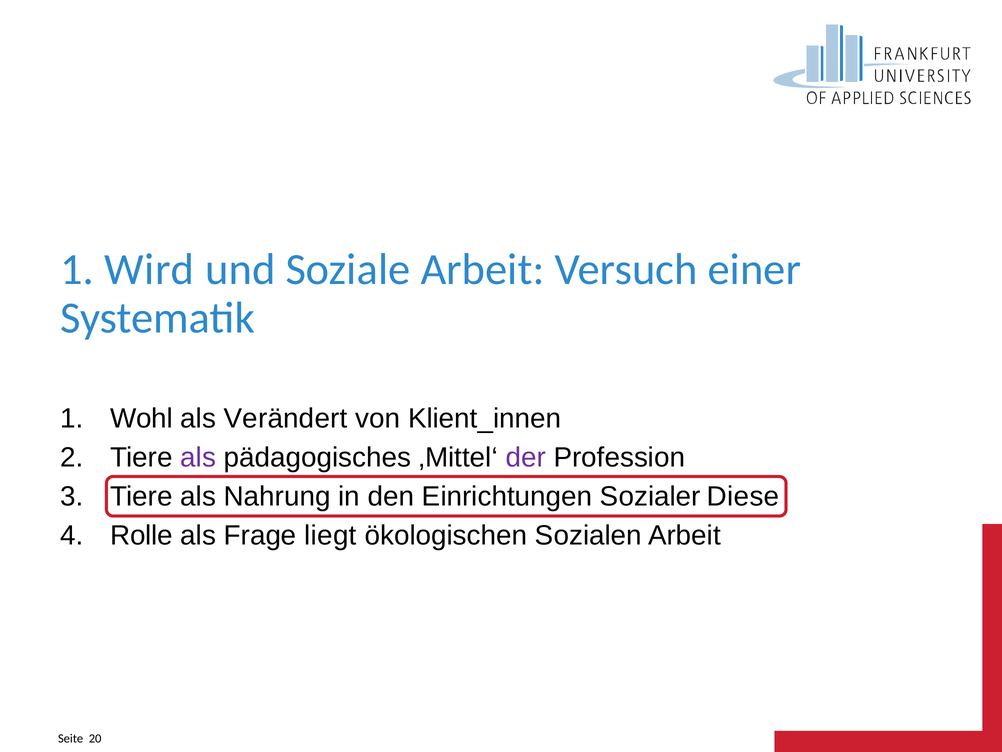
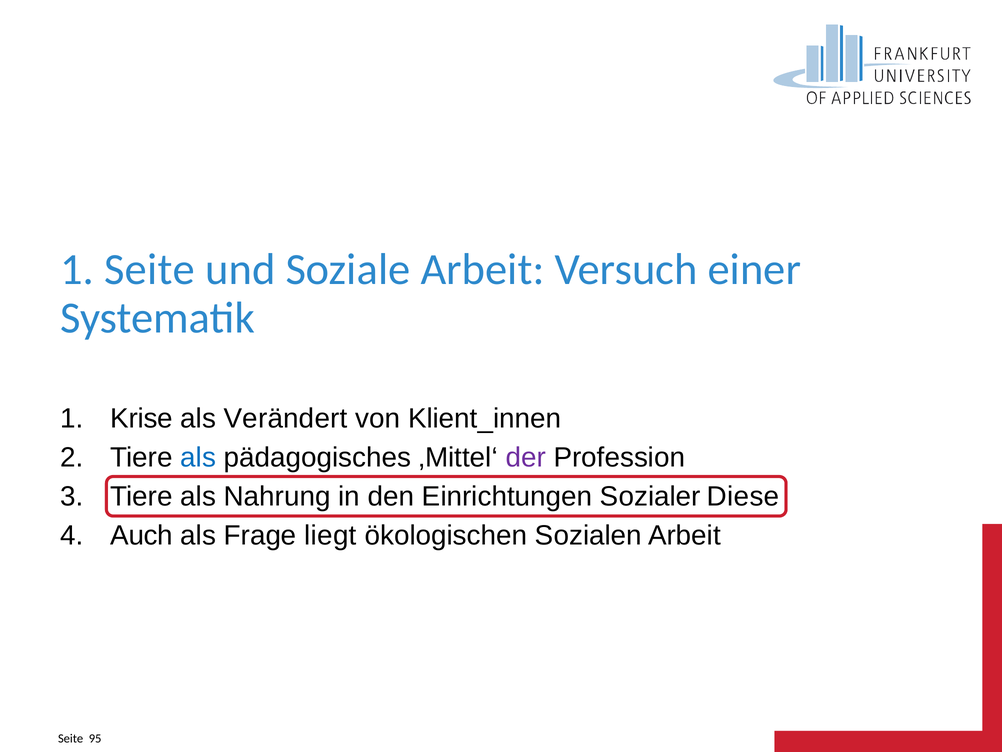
1 Wird: Wird -> Seite (149, 269)
Wohl: Wohl -> Krise (142, 418)
als colour: purple -> blue (198, 457)
Rolle: Rolle -> Auch (142, 535)
20: 20 -> 95 (95, 738)
